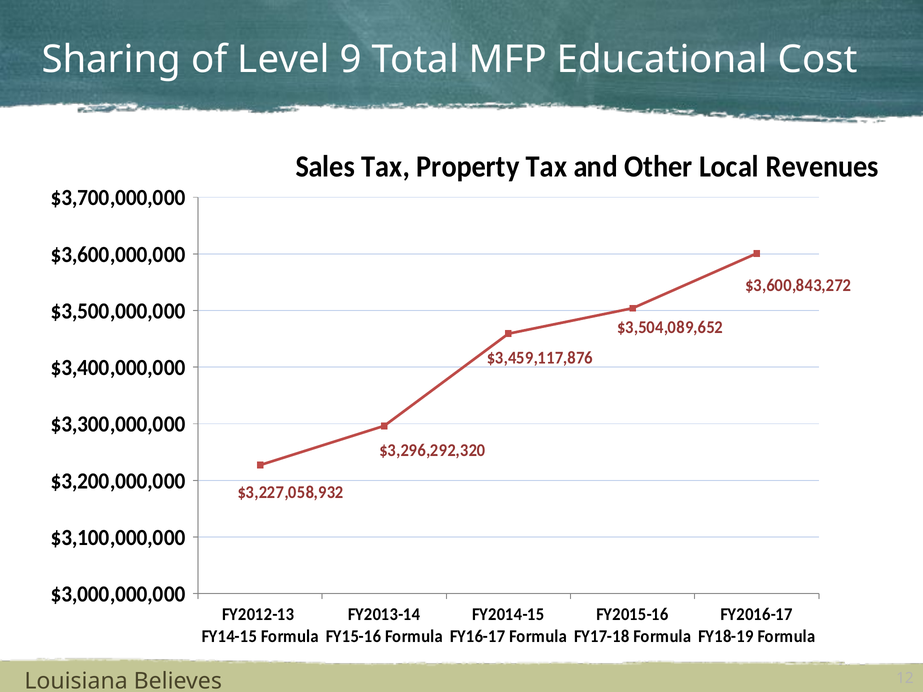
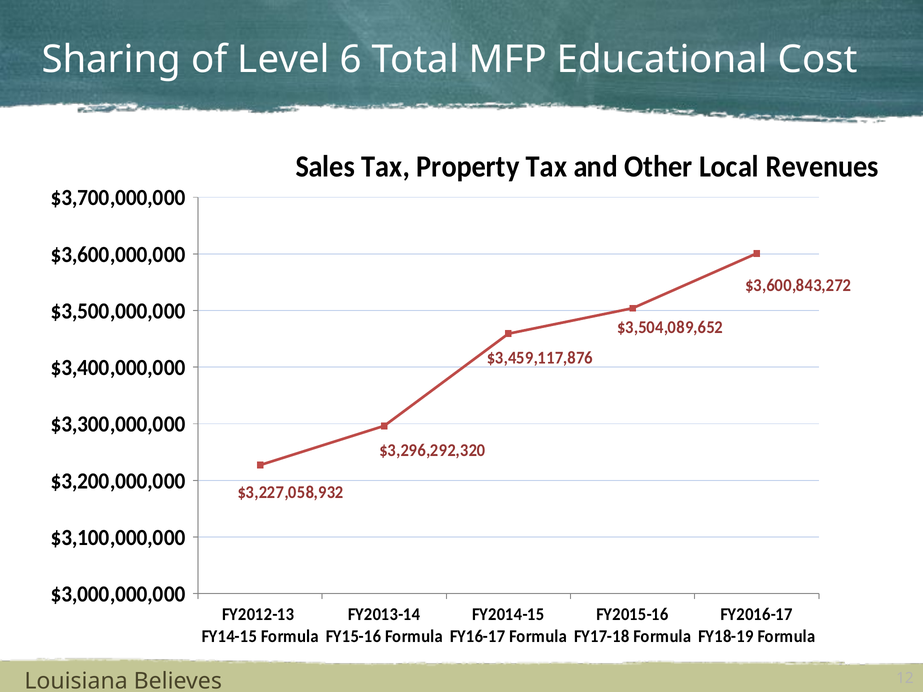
9: 9 -> 6 (351, 59)
